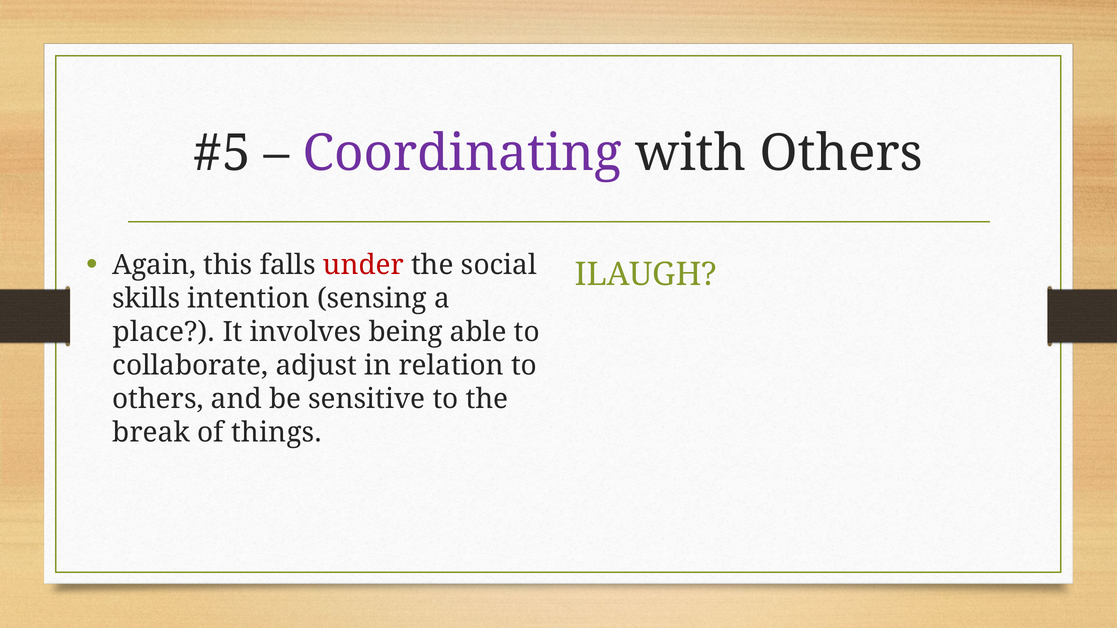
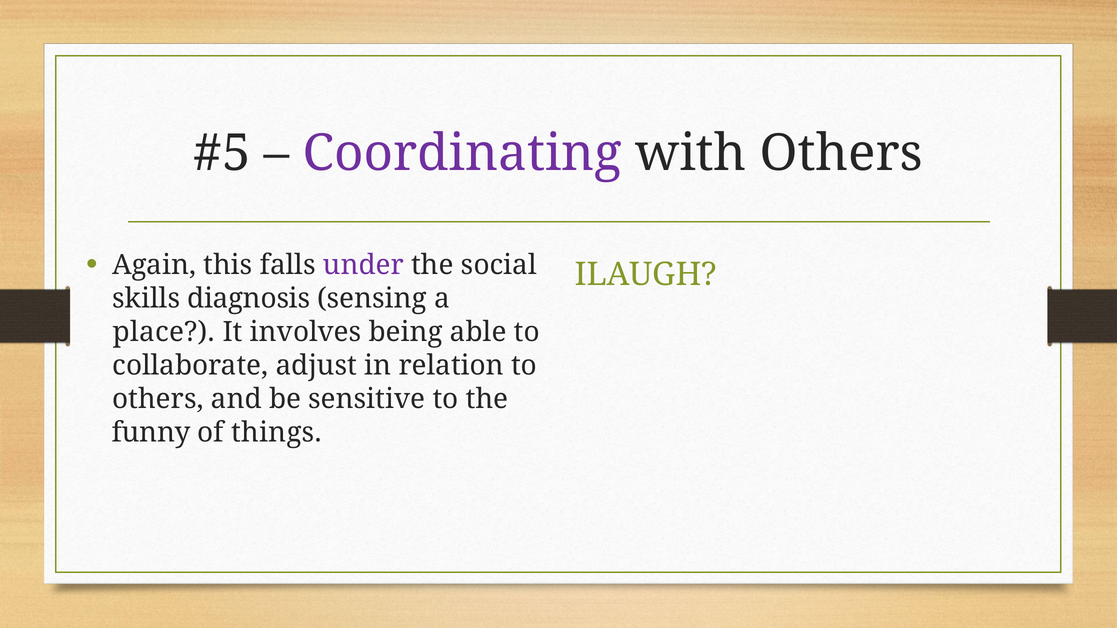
under colour: red -> purple (363, 265)
intention: intention -> diagnosis (249, 299)
break: break -> funny (151, 433)
